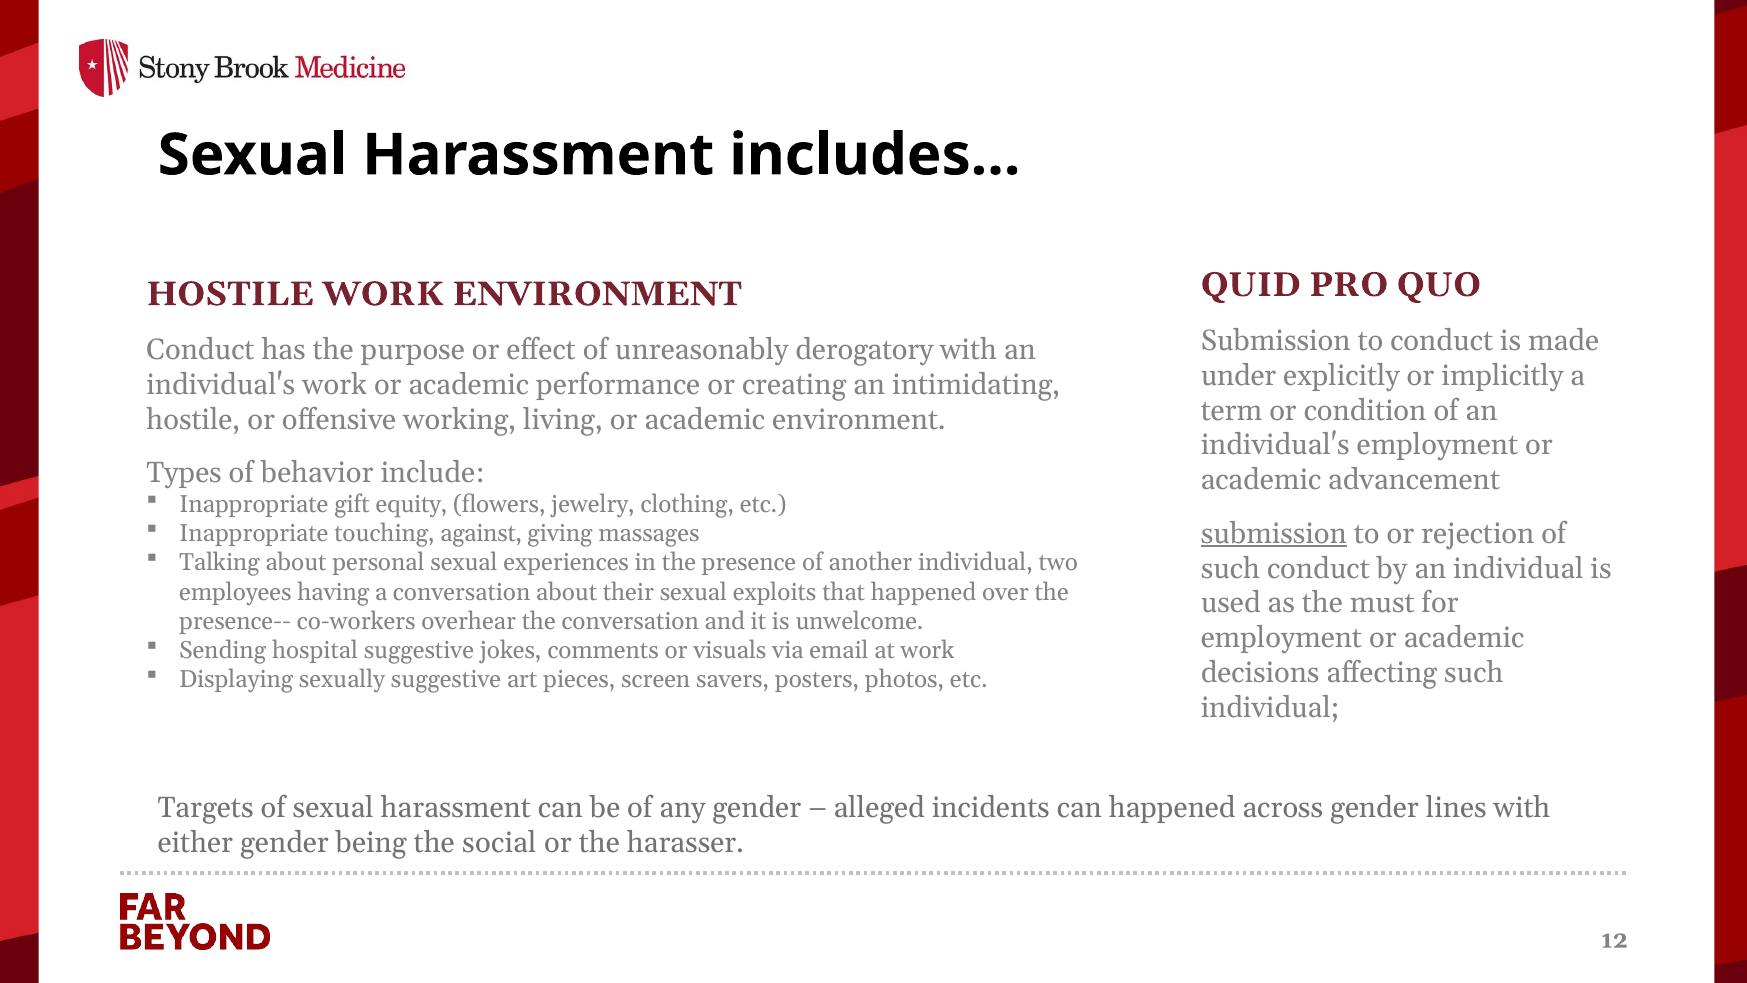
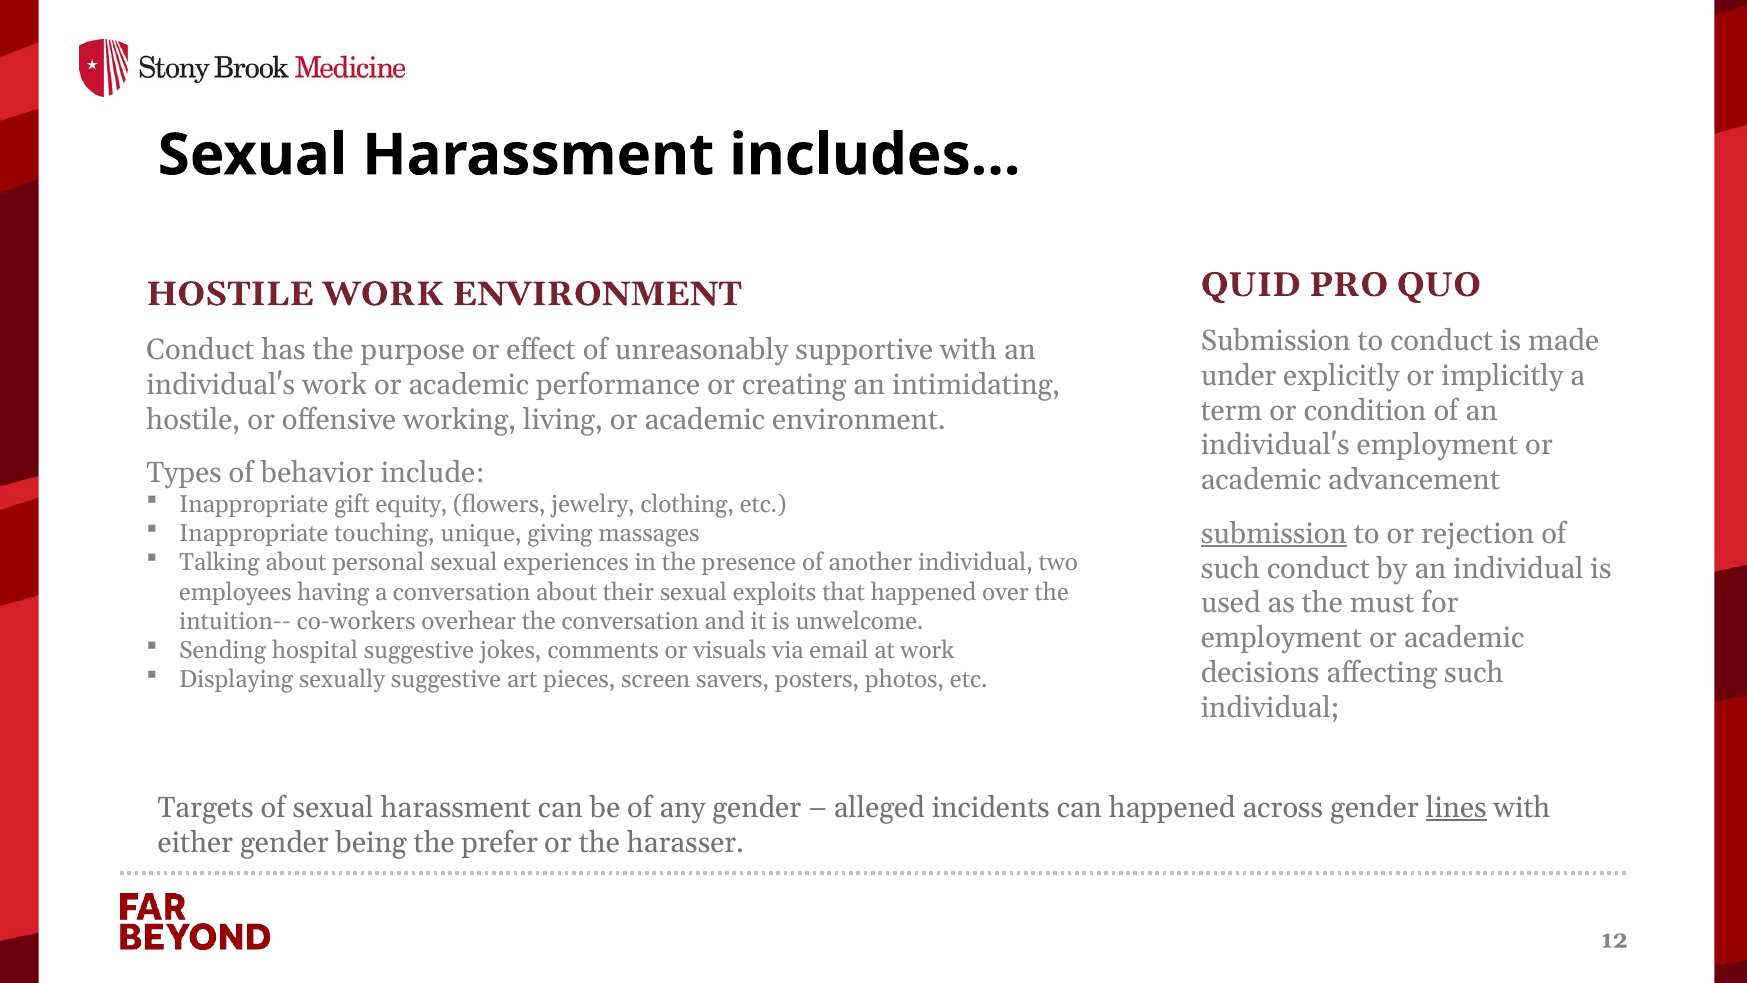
derogatory: derogatory -> supportive (864, 350)
against: against -> unique (481, 534)
presence--: presence-- -> intuition-- (235, 621)
lines underline: none -> present (1456, 807)
social: social -> prefer (500, 842)
